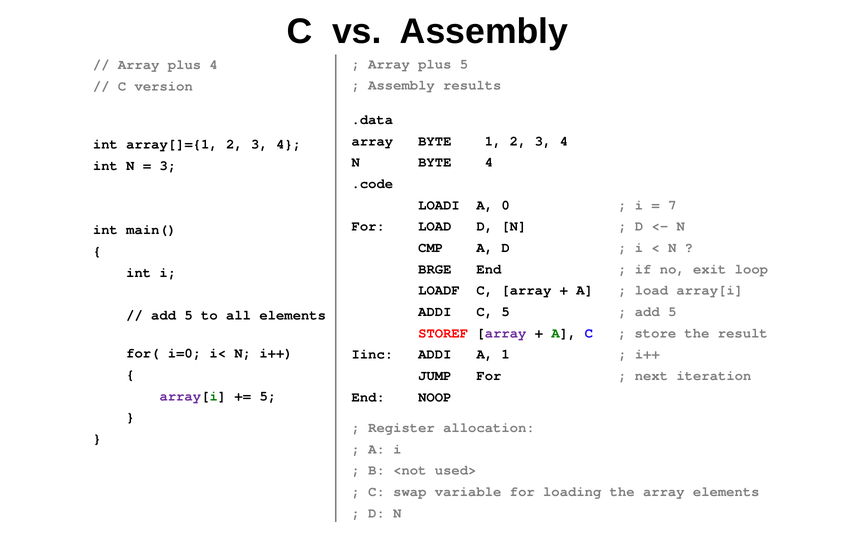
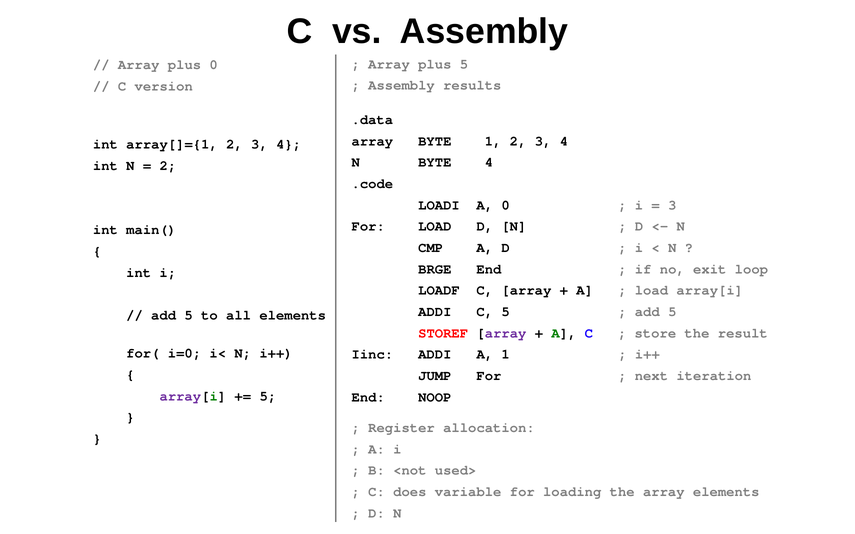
plus 4: 4 -> 0 (214, 65)
3: 3 -> 2 (168, 166)
7: 7 -> 3 (672, 205)
swap: swap -> does (410, 492)
